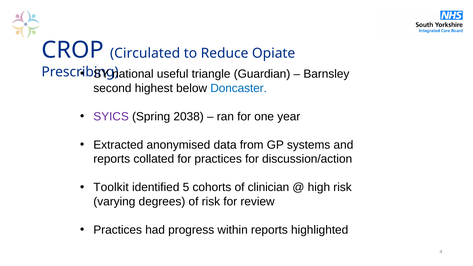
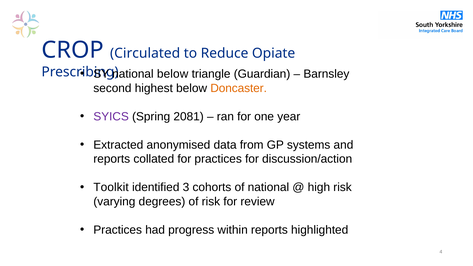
national useful: useful -> below (173, 74)
Doncaster colour: blue -> orange (239, 88)
2038: 2038 -> 2081 (189, 117)
5: 5 -> 3 (186, 187)
of clinician: clinician -> national (268, 187)
